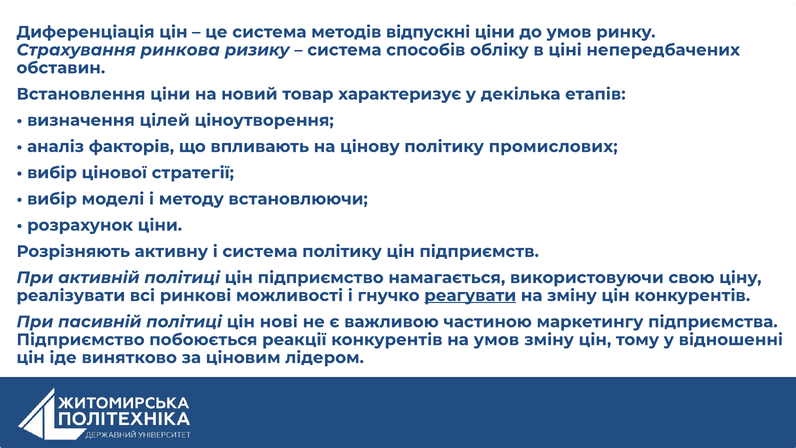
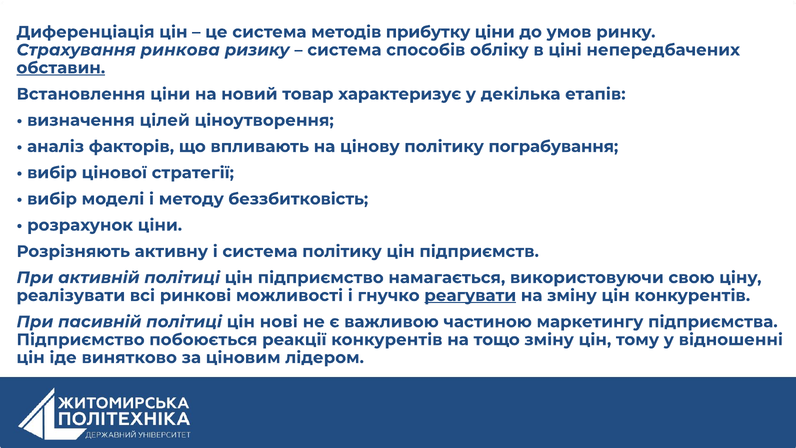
відпускні: відпускні -> прибутку (428, 32)
обставин underline: none -> present (61, 68)
промислових: промислових -> пограбування (553, 146)
встановлюючи: встановлюючи -> беззбитковість (298, 199)
на умов: умов -> тощо (497, 340)
